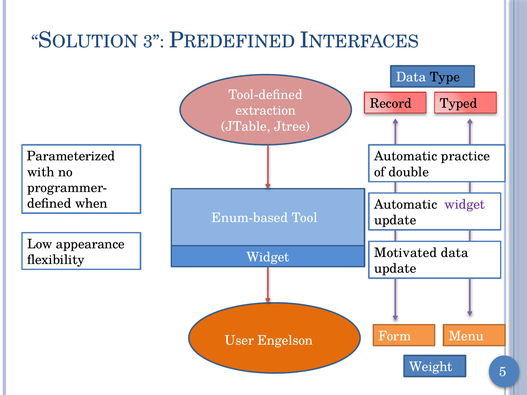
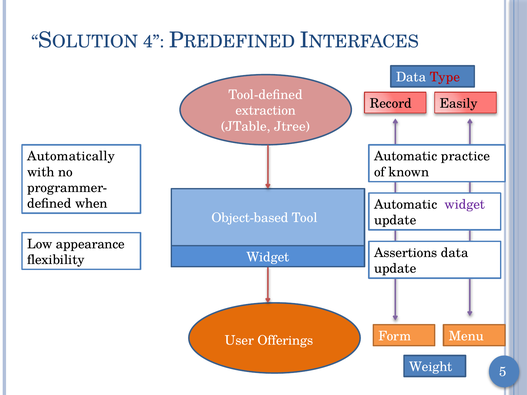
3: 3 -> 4 (154, 42)
Type colour: black -> red (445, 77)
Typed: Typed -> Easily (459, 104)
Parameterized: Parameterized -> Automatically (71, 156)
double: double -> known (409, 172)
Enum-based: Enum-based -> Object-based (250, 218)
Motivated: Motivated -> Assertions (406, 253)
Engelson: Engelson -> Offerings (285, 341)
